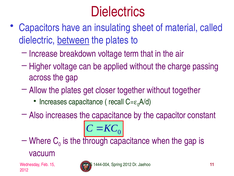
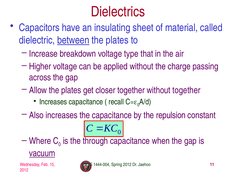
term: term -> type (131, 54)
capacitor: capacitor -> repulsion (171, 115)
vacuum underline: none -> present (42, 153)
